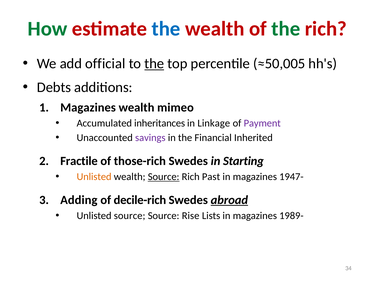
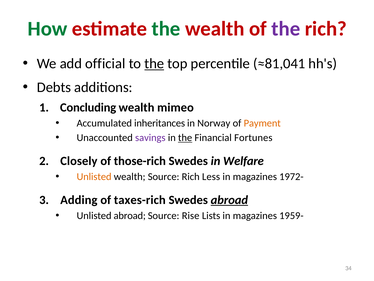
the colour: blue -> green (166, 29)
the colour: green -> purple (286, 29)
≈50,005: ≈50,005 -> ≈81,041 (279, 63)
Magazines: Magazines -> Concluding (88, 107)
Linkage: Linkage -> Norway (214, 123)
Payment colour: purple -> orange (262, 123)
the underline: none -> present (185, 138)
Inherited: Inherited -> Fortunes (253, 138)
Fractile: Fractile -> Closely (79, 161)
Starting: Starting -> Welfare (243, 161)
Source underline: present -> none (164, 176)
Past: Past -> Less (211, 176)
1947-: 1947- -> 1972- (291, 176)
decile-rich: decile-rich -> taxes-rich (140, 200)
Unlisted source: source -> abroad (130, 215)
1989-: 1989- -> 1959- (291, 215)
